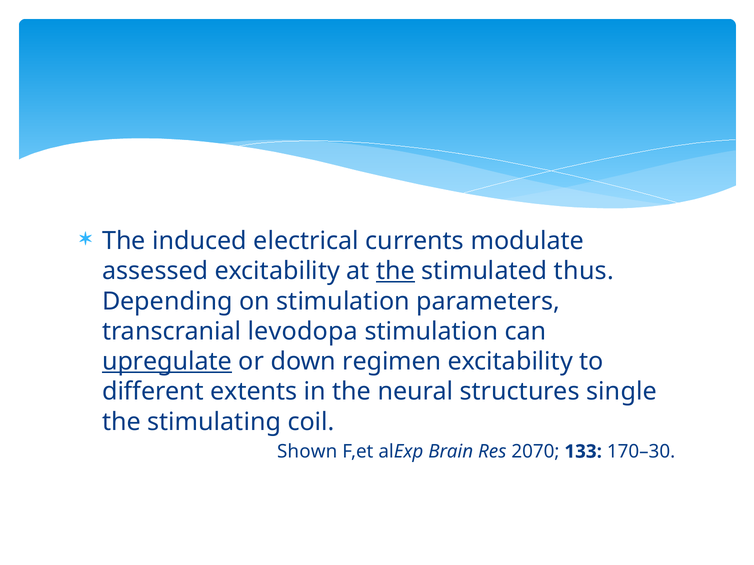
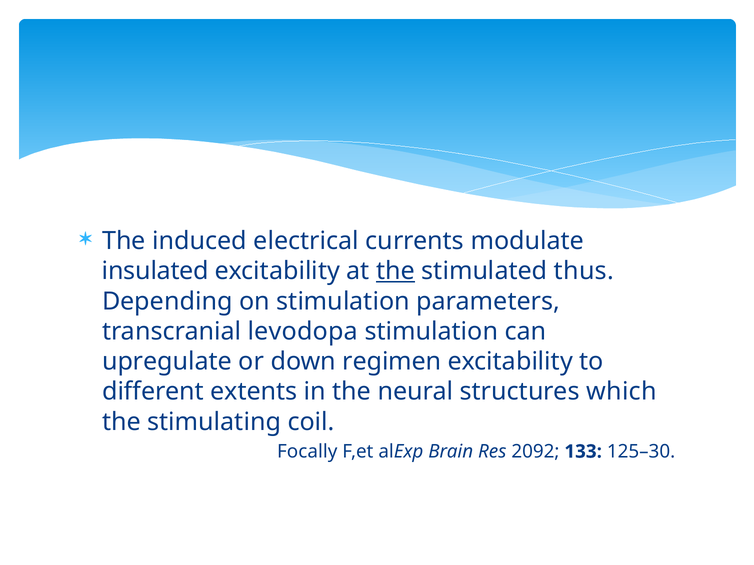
assessed: assessed -> insulated (155, 271)
upregulate underline: present -> none (167, 362)
single: single -> which (622, 392)
Shown: Shown -> Focally (307, 452)
2070: 2070 -> 2092 (535, 452)
170–30: 170–30 -> 125–30 (641, 452)
